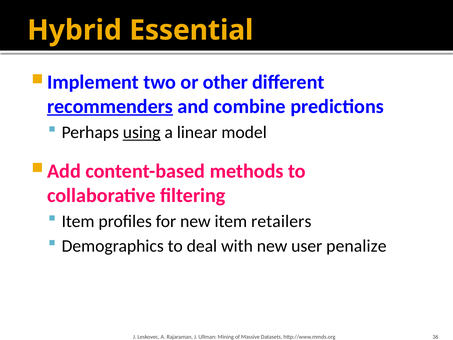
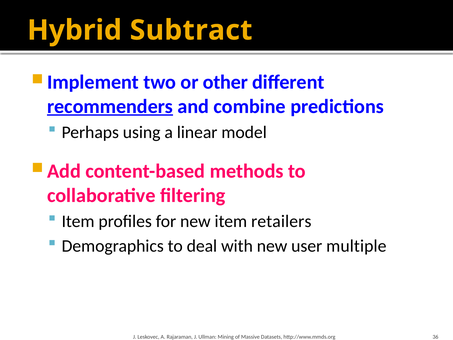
Essential: Essential -> Subtract (191, 30)
using underline: present -> none (142, 132)
penalize: penalize -> multiple (356, 246)
